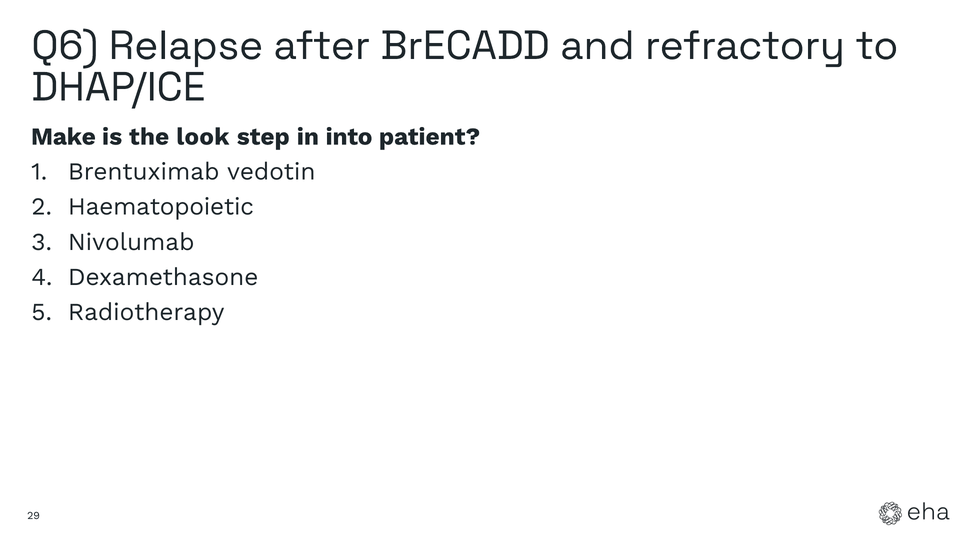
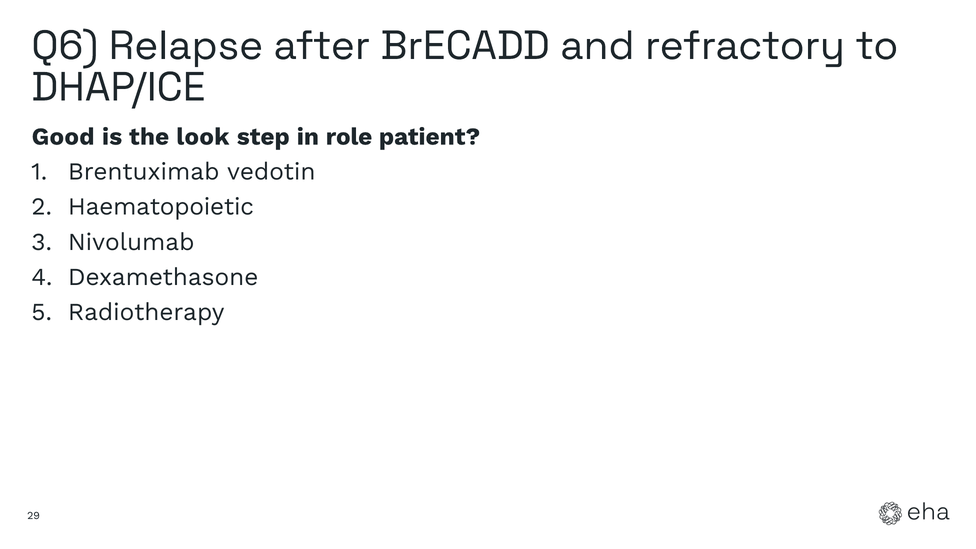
Make: Make -> Good (63, 137)
into: into -> role (349, 137)
